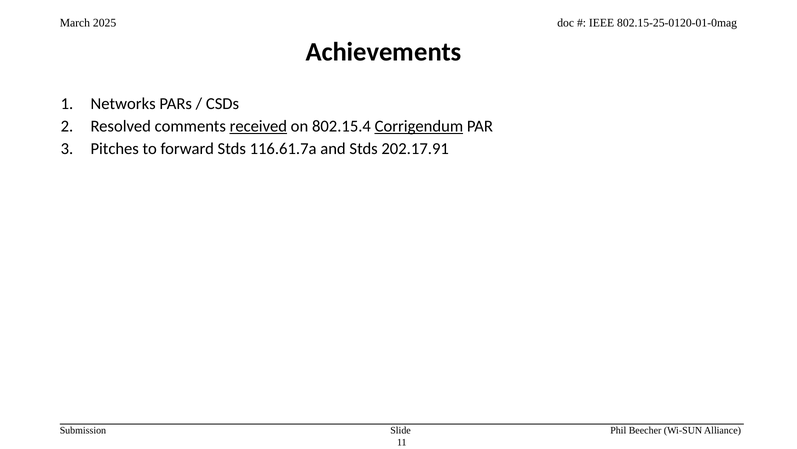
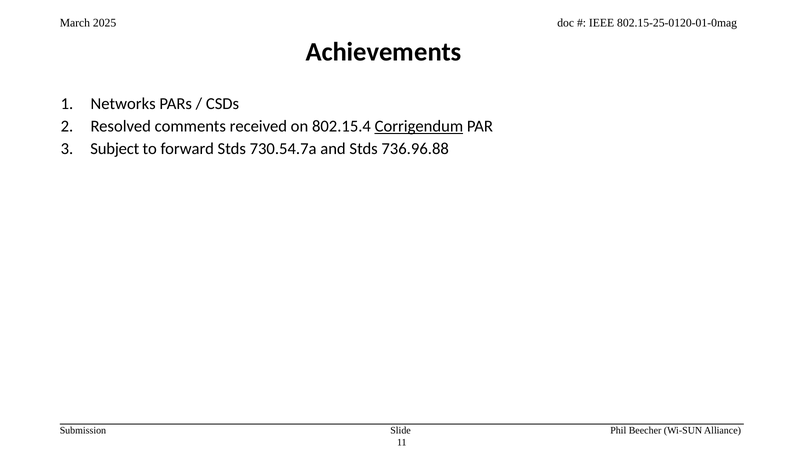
received underline: present -> none (258, 126)
Pitches: Pitches -> Subject (115, 149)
116.61.7a: 116.61.7a -> 730.54.7a (283, 149)
202.17.91: 202.17.91 -> 736.96.88 (415, 149)
